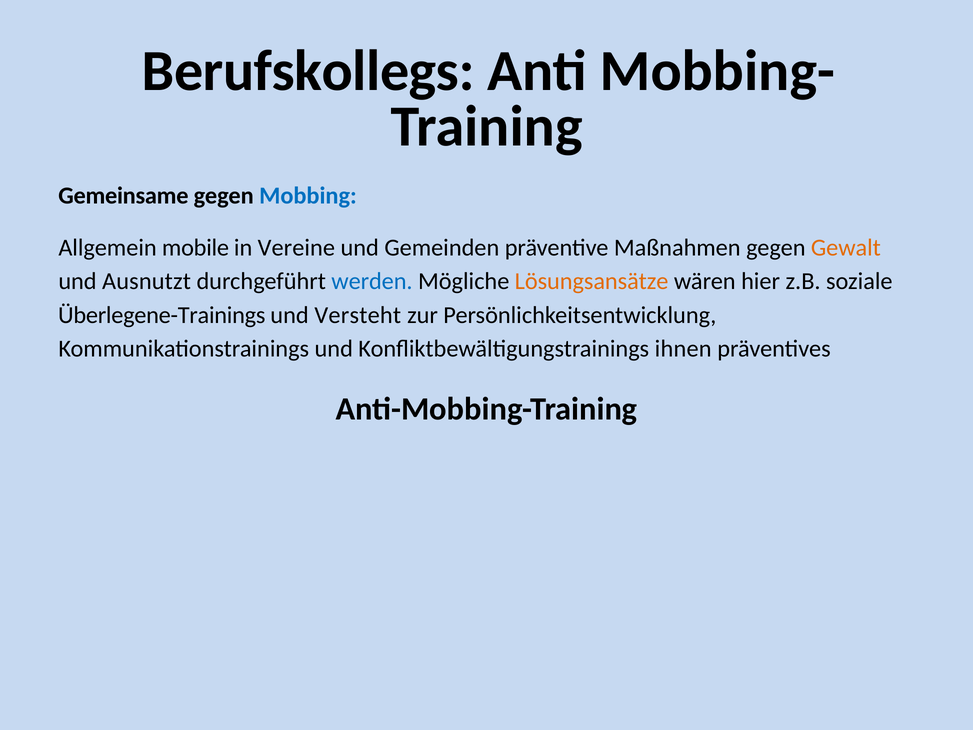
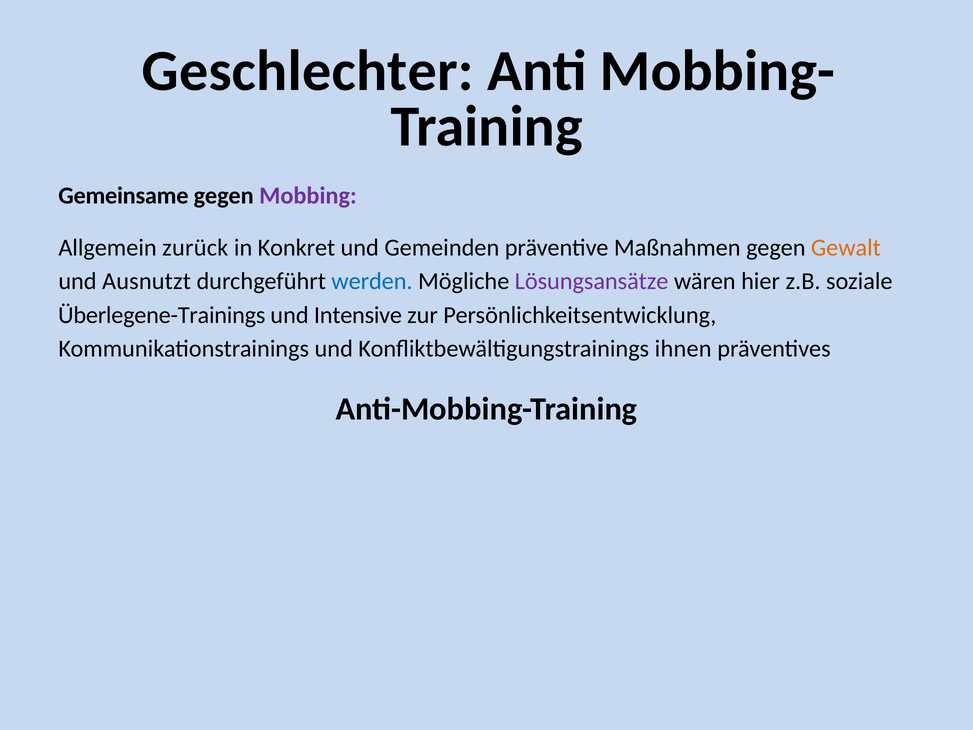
Berufskollegs: Berufskollegs -> Geschlechter (308, 71)
Mobbing colour: blue -> purple (308, 196)
mobile: mobile -> zurück (195, 248)
Vereine: Vereine -> Konkret (296, 248)
Lösungsansätze colour: orange -> purple (592, 281)
Versteht: Versteht -> Intensive (358, 315)
